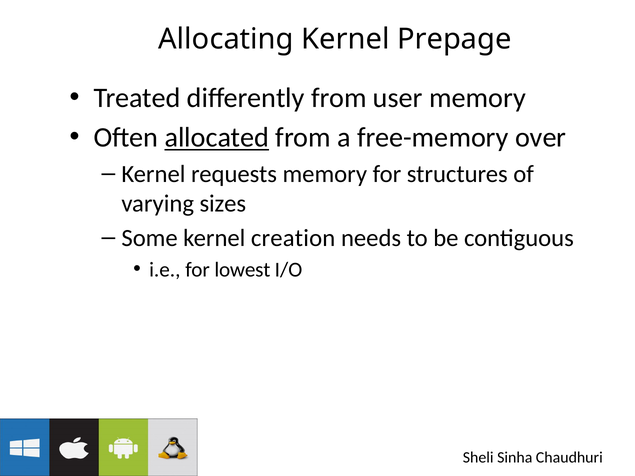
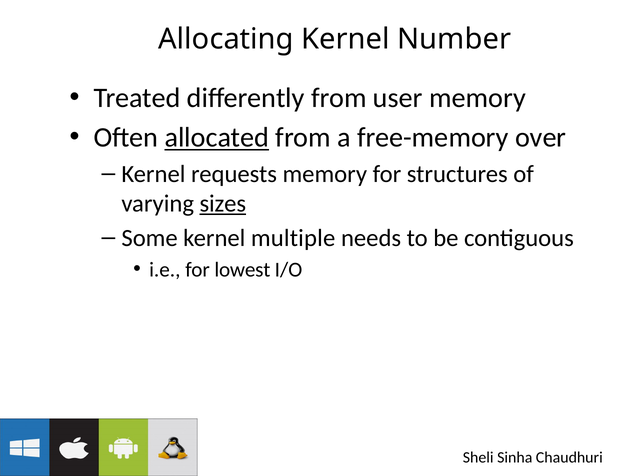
Prepage: Prepage -> Number (454, 39)
sizes underline: none -> present (223, 204)
creation: creation -> multiple (293, 238)
